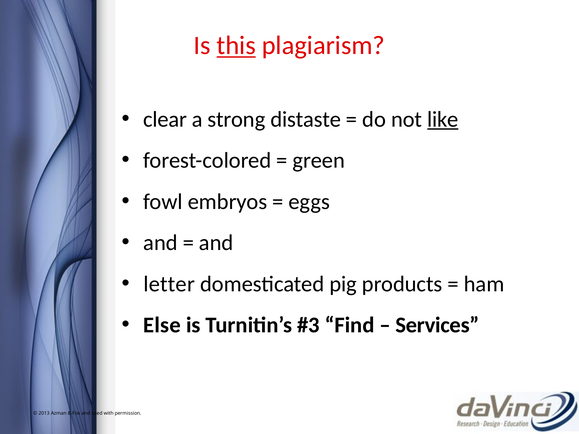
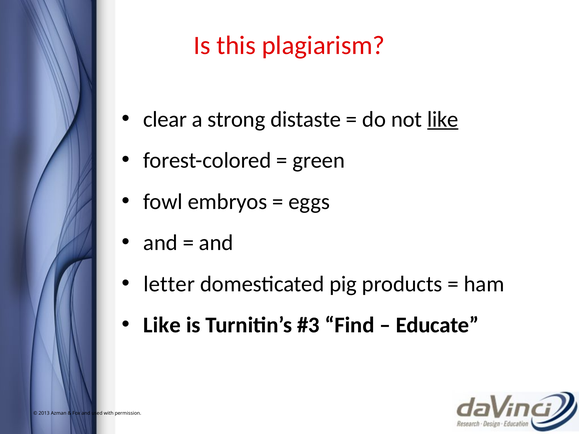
this underline: present -> none (236, 46)
Else: Else -> Like (162, 325)
Services: Services -> Educate (437, 325)
